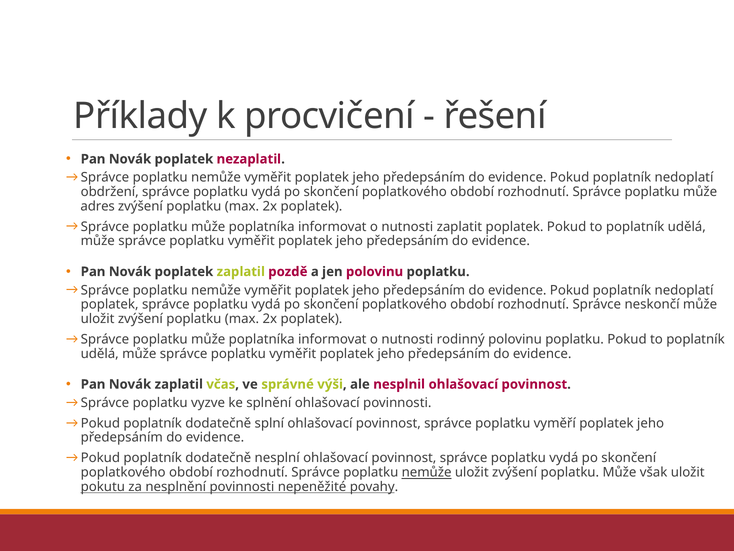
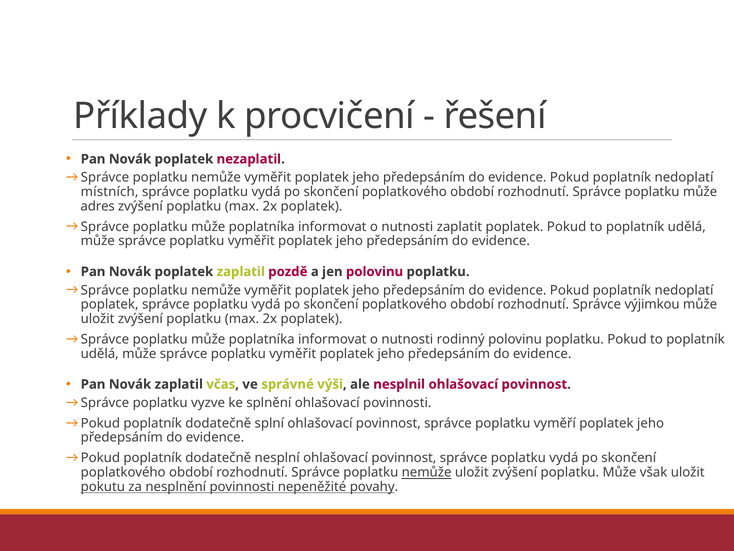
obdržení: obdržení -> místních (110, 192)
neskončí: neskončí -> výjimkou (652, 304)
